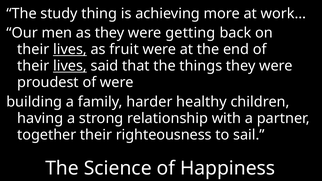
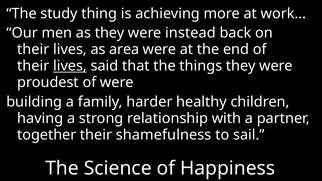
getting: getting -> instead (190, 33)
lives underline: present -> none (70, 49)
fruit: fruit -> area (124, 49)
righteousness: righteousness -> shamefulness (164, 135)
